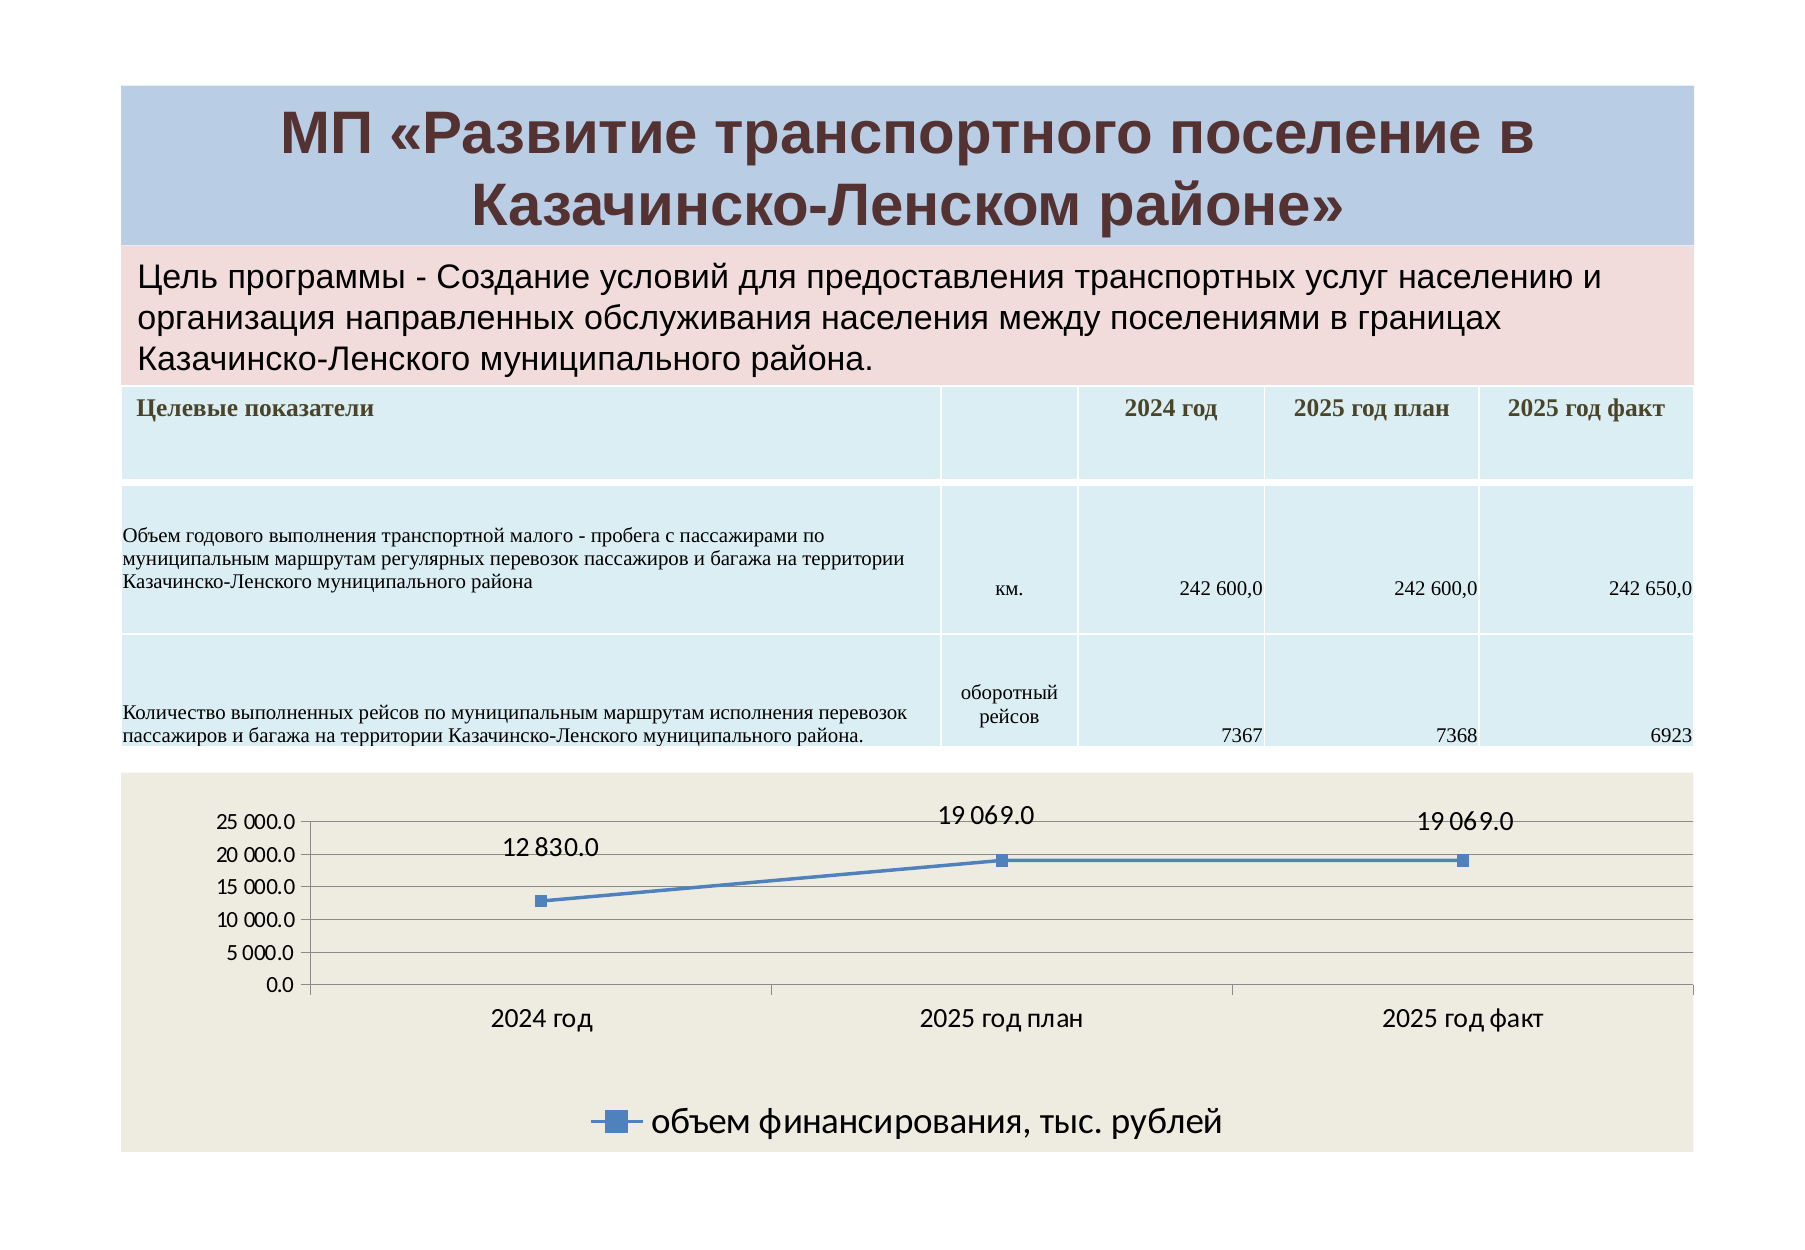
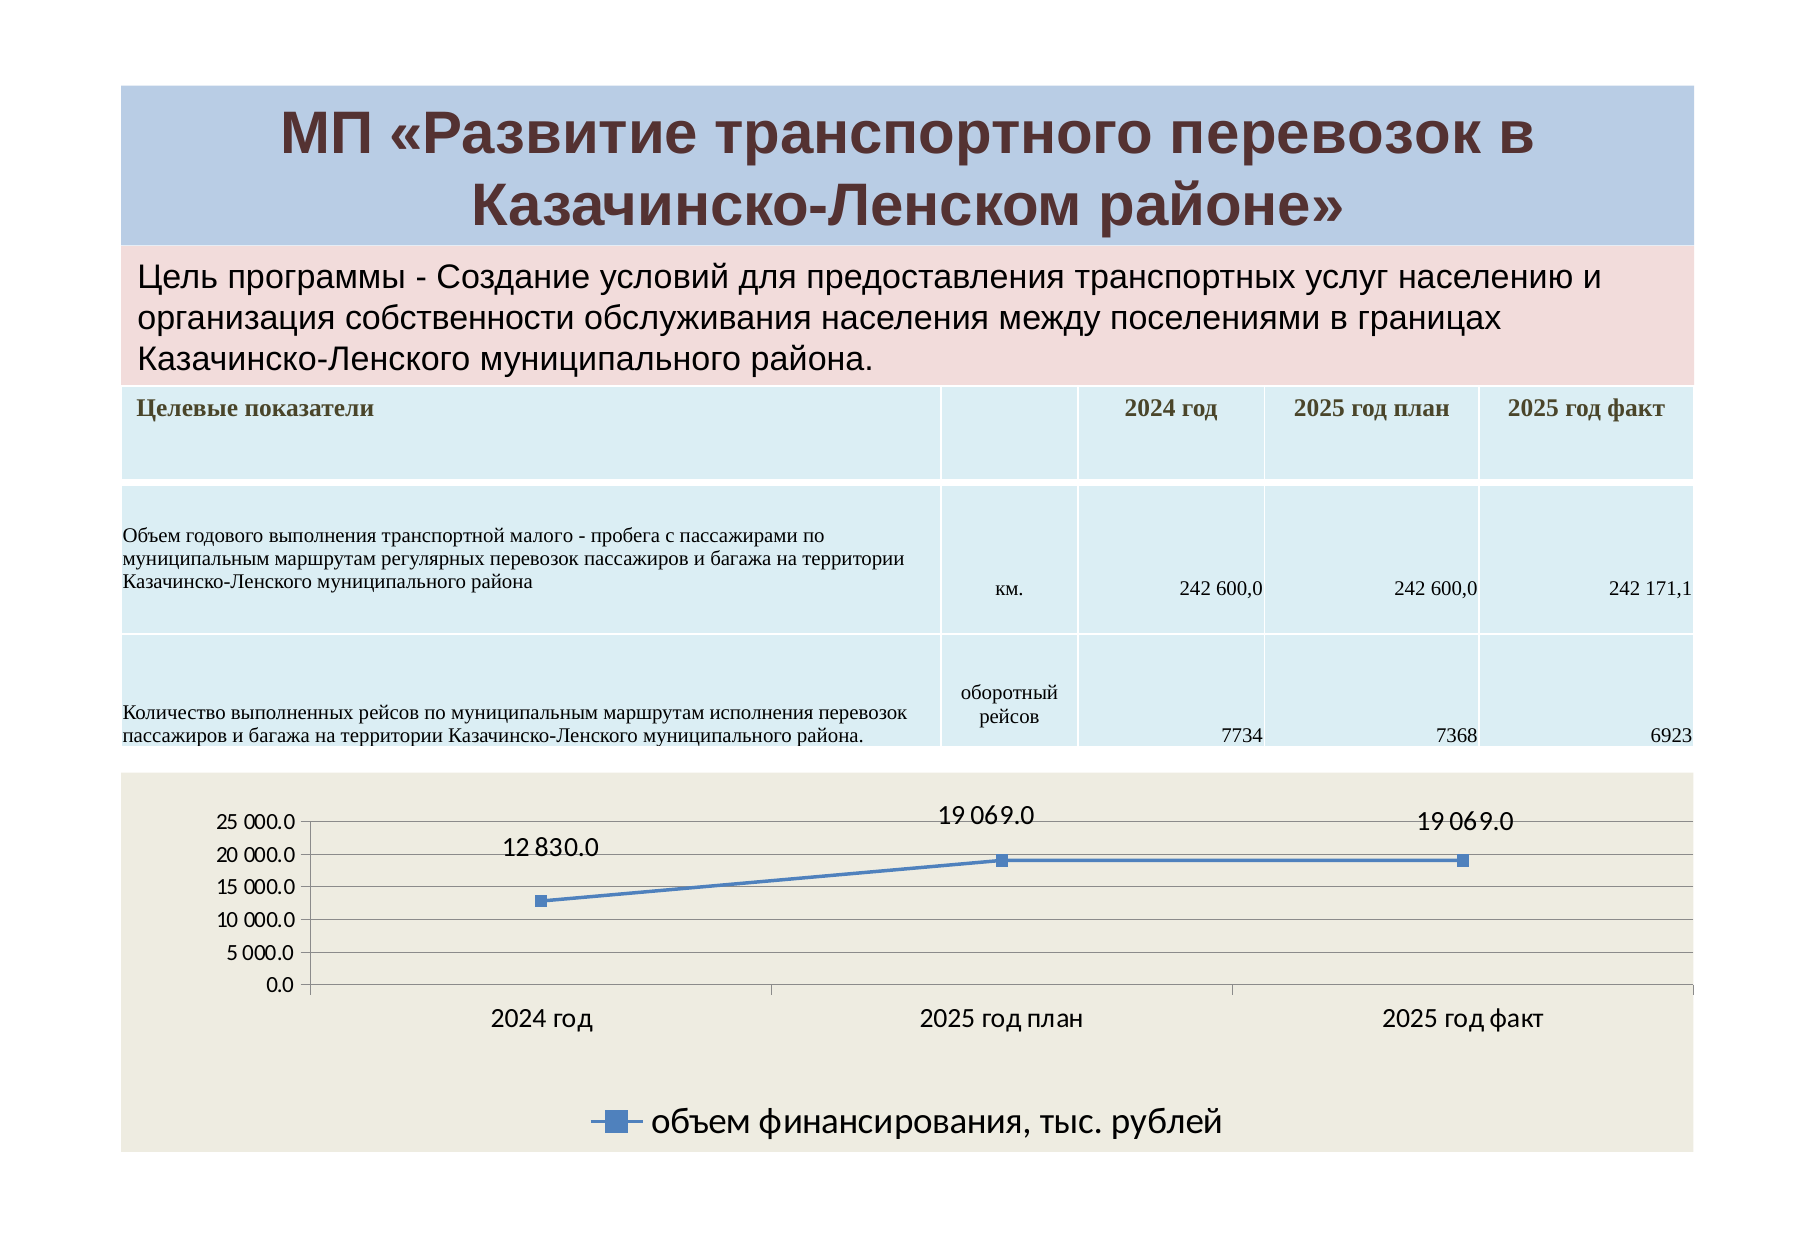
транспортного поселение: поселение -> перевозок (1326, 134)
направленных: направленных -> собственности (460, 318)
650,0: 650,0 -> 171,1 (1669, 588)
7367: 7367 -> 7734 (1242, 736)
